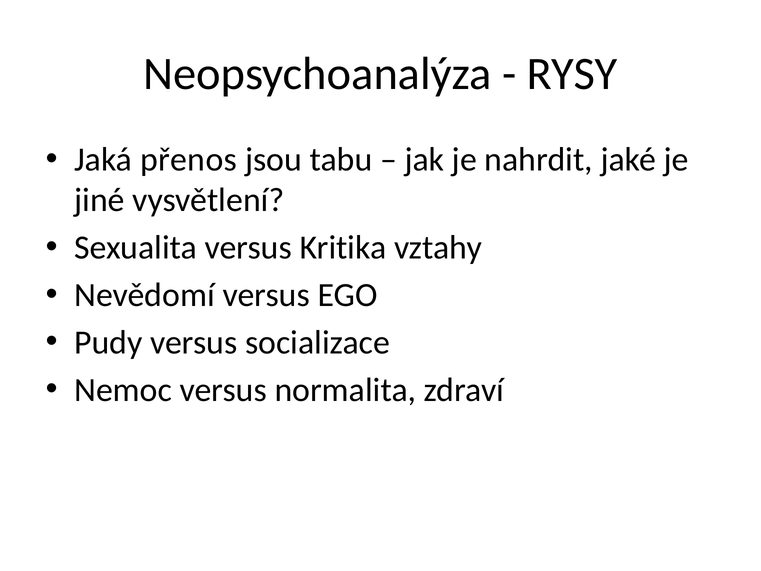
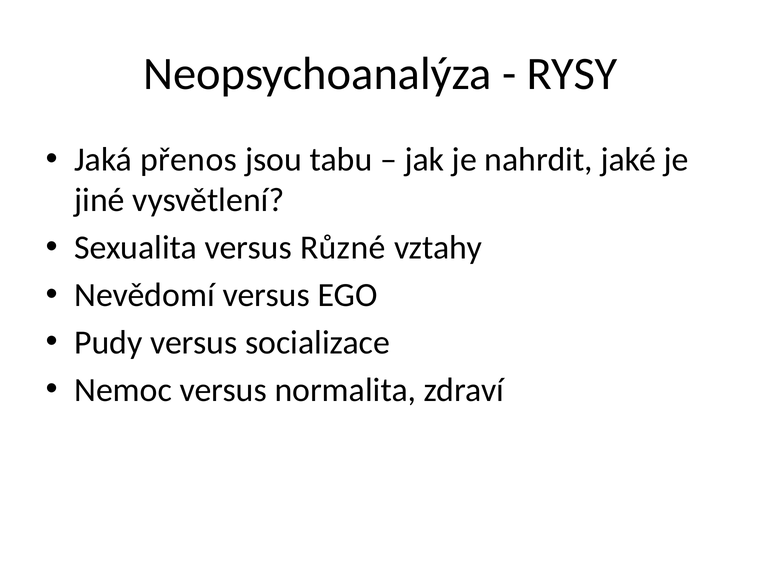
Kritika: Kritika -> Různé (343, 248)
